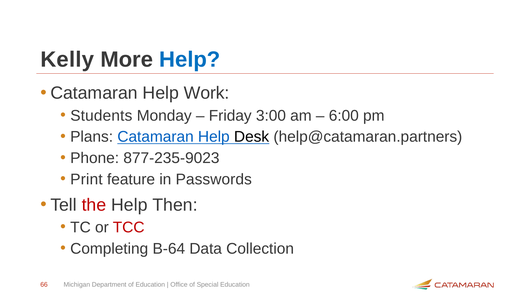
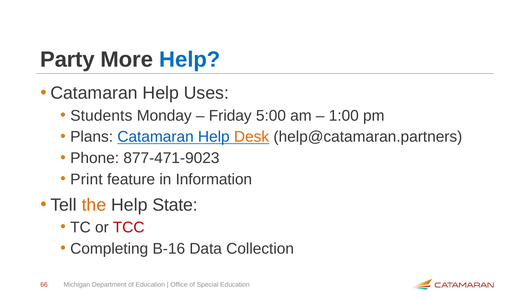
Kelly: Kelly -> Party (67, 59)
Work: Work -> Uses (206, 93)
3:00: 3:00 -> 5:00 (271, 116)
6:00: 6:00 -> 1:00 (344, 116)
Desk colour: black -> orange (252, 137)
877-235-9023: 877-235-9023 -> 877-471-9023 (171, 158)
Passwords: Passwords -> Information (214, 179)
the colour: red -> orange (94, 205)
Then: Then -> State (175, 205)
B-64: B-64 -> B-16 (169, 249)
